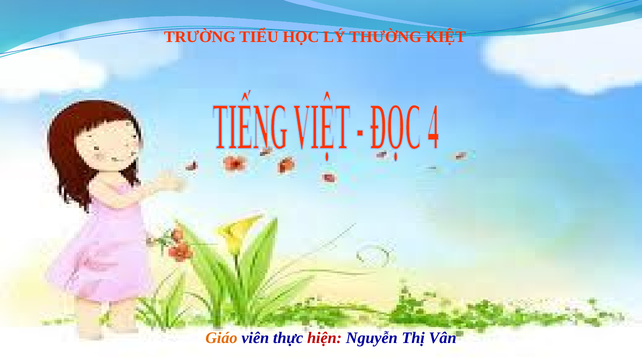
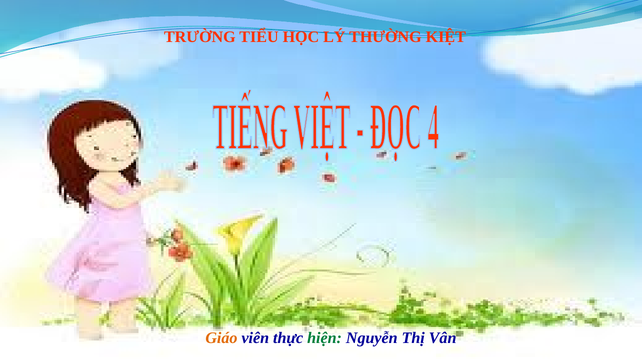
hiện colour: red -> green (325, 338)
